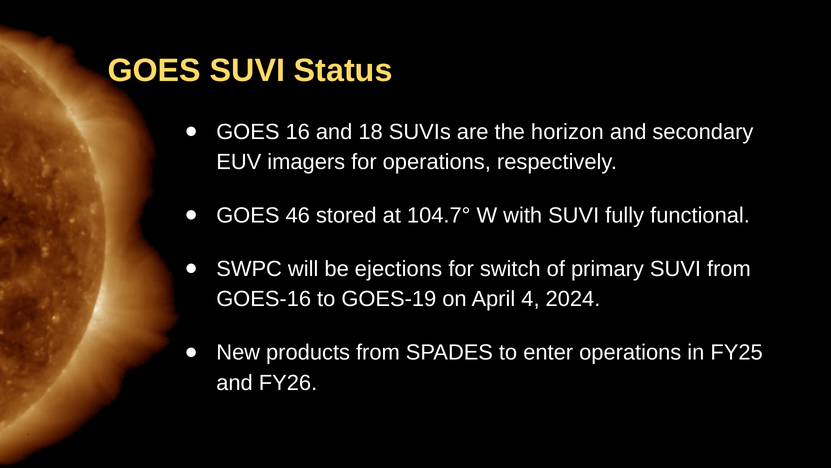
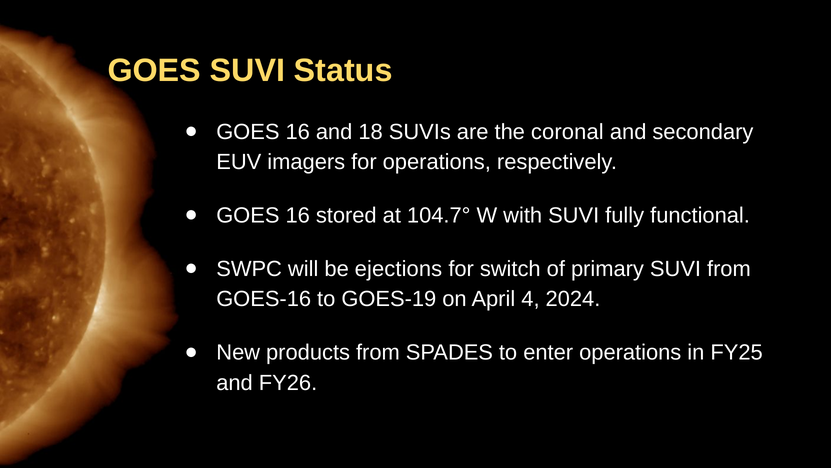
horizon: horizon -> coronal (567, 132)
46: 46 -> 16 (298, 215)
